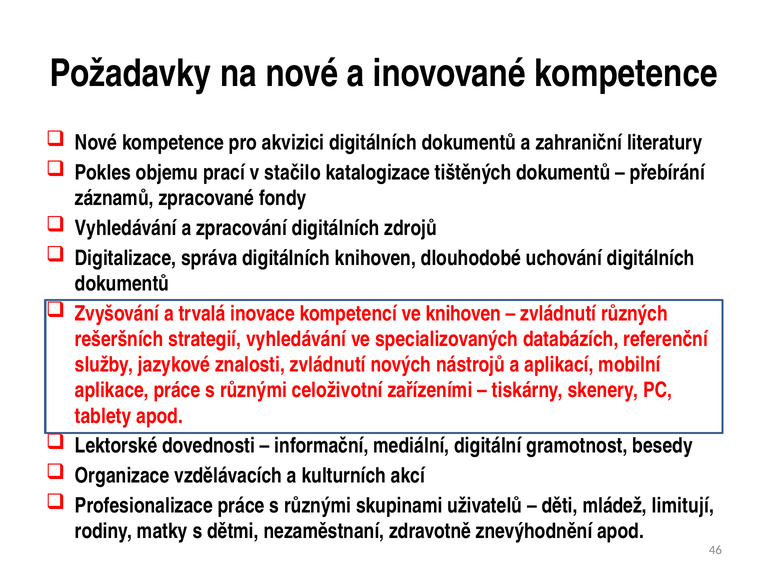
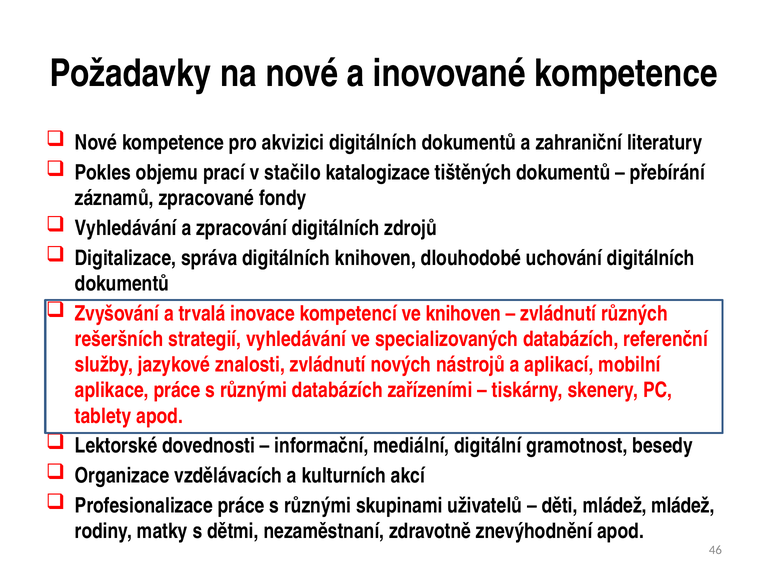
různými celoživotní: celoživotní -> databázích (337, 390)
mládež limitují: limitují -> mládež (683, 506)
